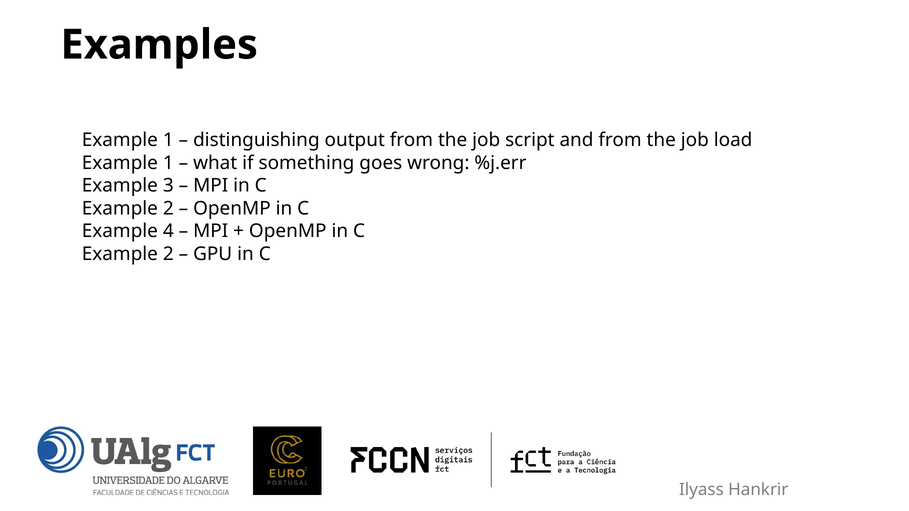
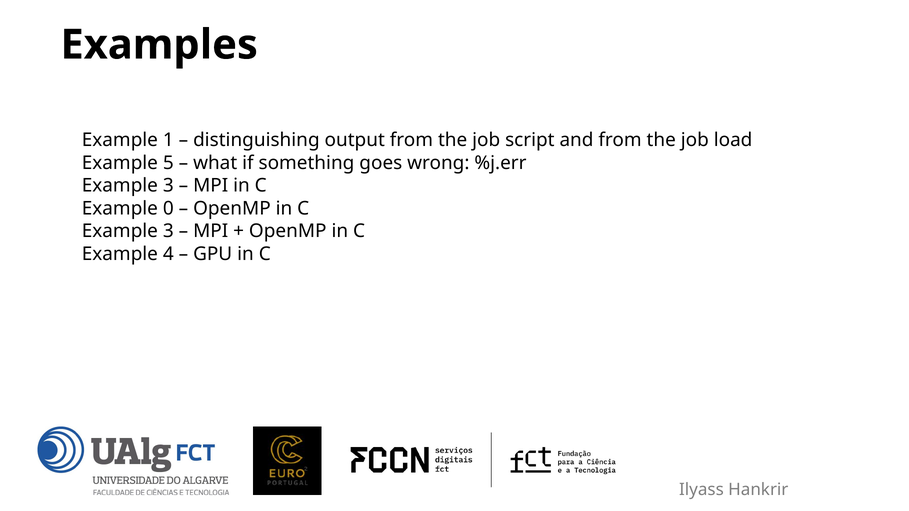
1: 1 -> 5 (168, 163)
2: 2 -> 0 (168, 208)
4: 4 -> 3 (168, 231)
2: 2 -> 4 (168, 254)
